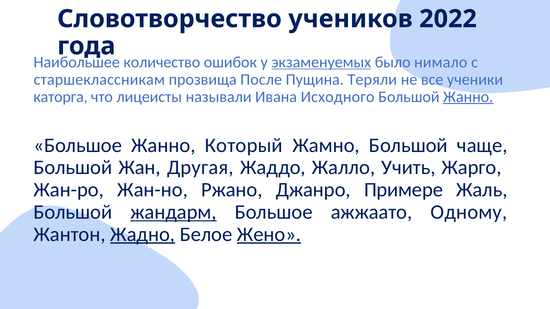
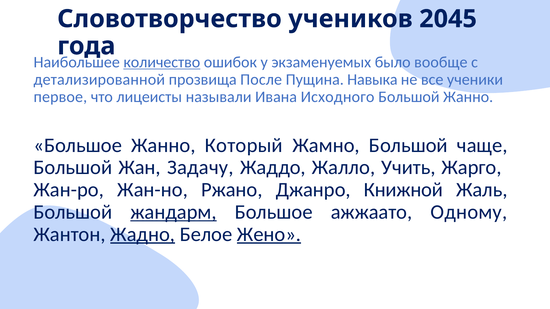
2022: 2022 -> 2045 (448, 19)
количество underline: none -> present (162, 62)
экзаменуемых underline: present -> none (321, 62)
нимало: нимало -> вообще (441, 62)
старшеклассникам: старшеклассникам -> детализированной (99, 80)
Теряли: Теряли -> Навыка (372, 80)
каторга: каторга -> первое (60, 97)
Жанно underline: present -> none (468, 97)
Другая: Другая -> Задачу (200, 168)
Примере: Примере -> Книжной (403, 190)
